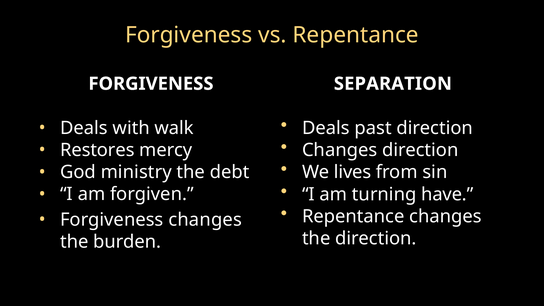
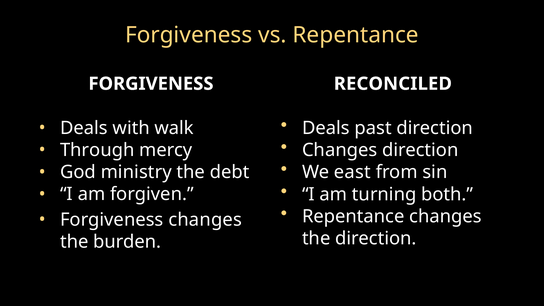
SEPARATION: SEPARATION -> RECONCILED (393, 84)
Restores: Restores -> Through (97, 150)
lives: lives -> east (352, 172)
have: have -> both (447, 194)
